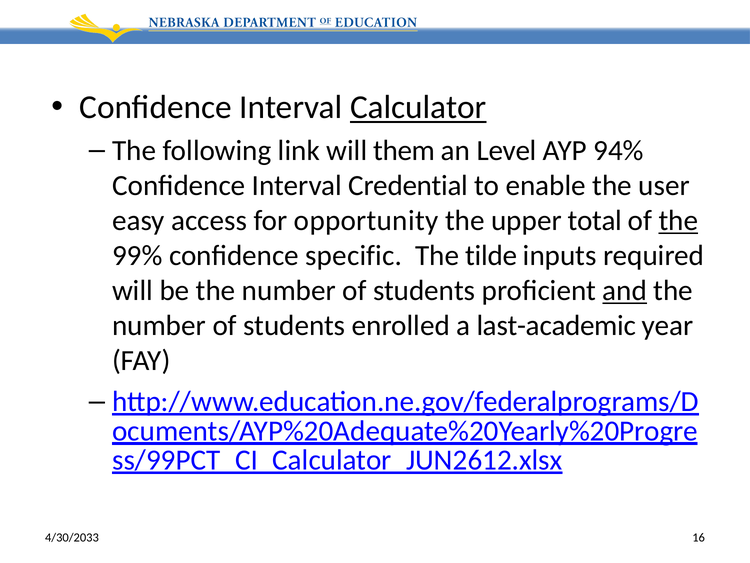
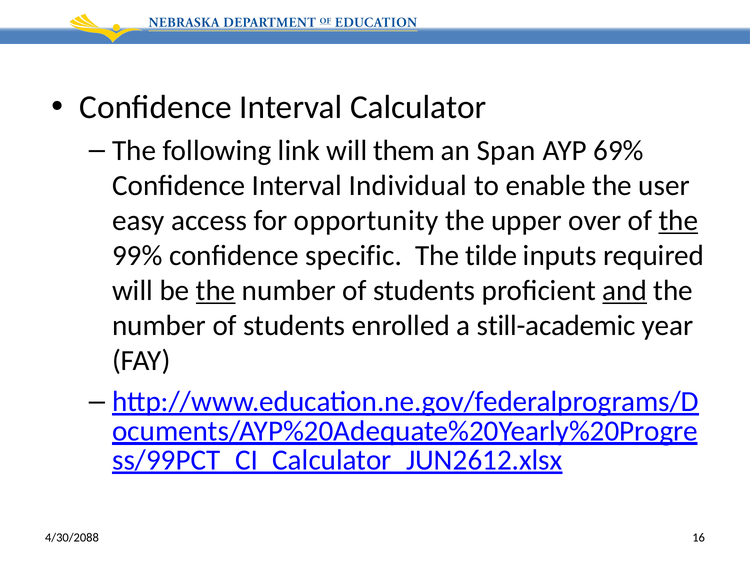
Calculator underline: present -> none (418, 107)
Level: Level -> Span (506, 150)
94%: 94% -> 69% (618, 150)
Credential: Credential -> Individual (408, 185)
total: total -> over (595, 220)
the underline: none -> present (216, 290)
last-academic: last-academic -> still-academic (556, 326)
4/30/2033: 4/30/2033 -> 4/30/2088 (72, 537)
